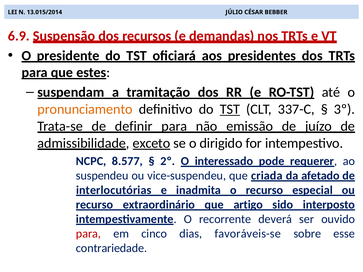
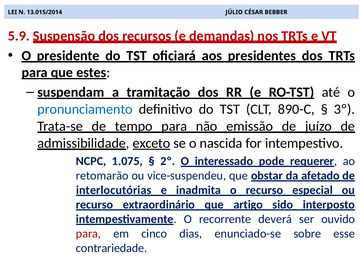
6.9: 6.9 -> 5.9 (19, 36)
pronunciamento colour: orange -> blue (85, 109)
TST underline: present -> none (230, 109)
337-C: 337-C -> 890-C (296, 109)
definir: definir -> tempo (134, 126)
dirigido: dirigido -> nascida (221, 143)
8.577: 8.577 -> 1.075 (127, 161)
suspendeu: suspendeu -> retomarão (102, 176)
criada: criada -> obstar (267, 176)
favoráveis-se: favoráveis-se -> enunciado-se (248, 234)
